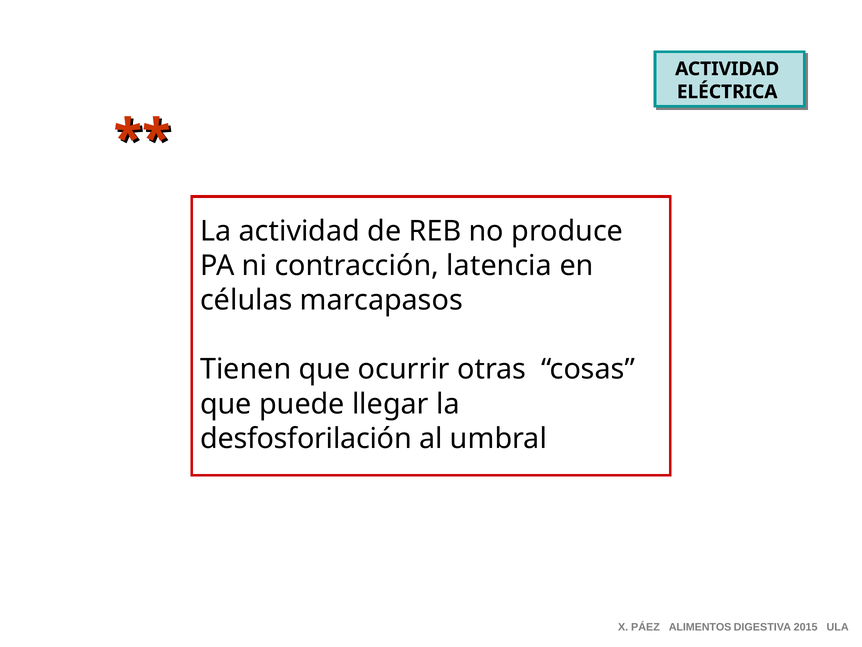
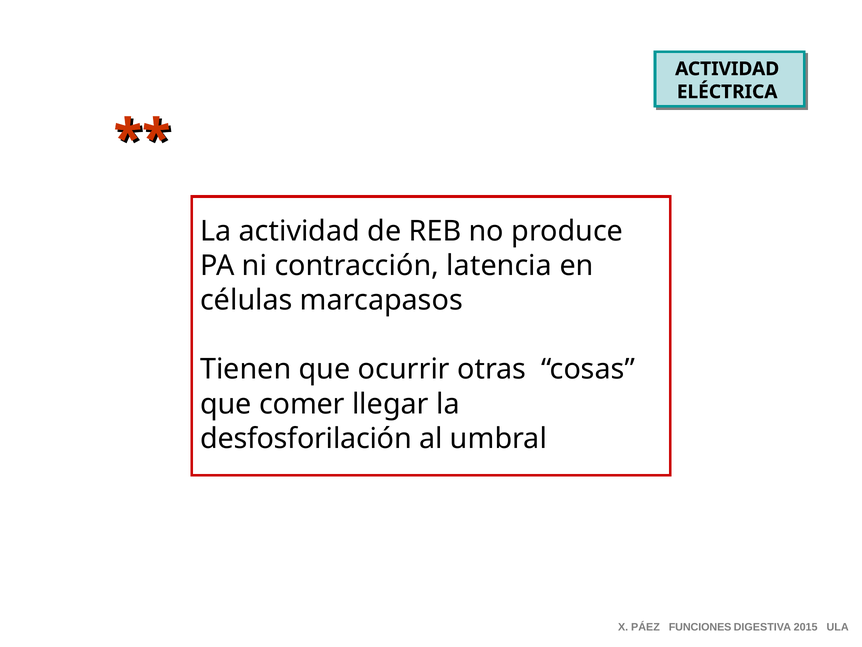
puede: puede -> comer (302, 404)
ALIMENTOS: ALIMENTOS -> FUNCIONES (700, 627)
